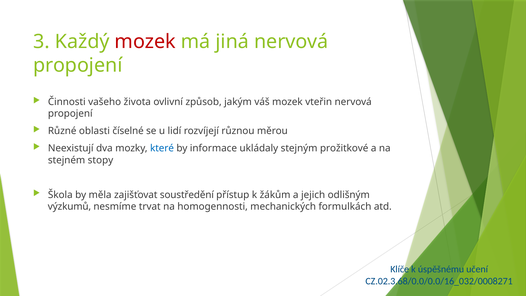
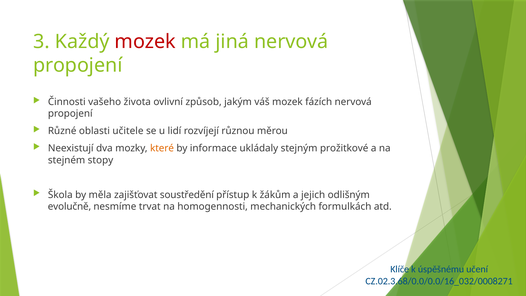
vteřin: vteřin -> fázích (319, 102)
číselné: číselné -> učitele (128, 131)
které colour: blue -> orange (162, 148)
výzkumů: výzkumů -> evolučně (69, 207)
